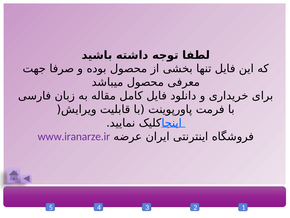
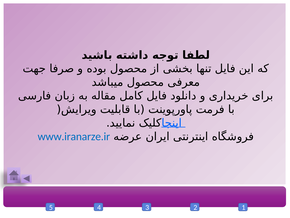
www.iranarze.ir colour: purple -> blue (74, 136)
